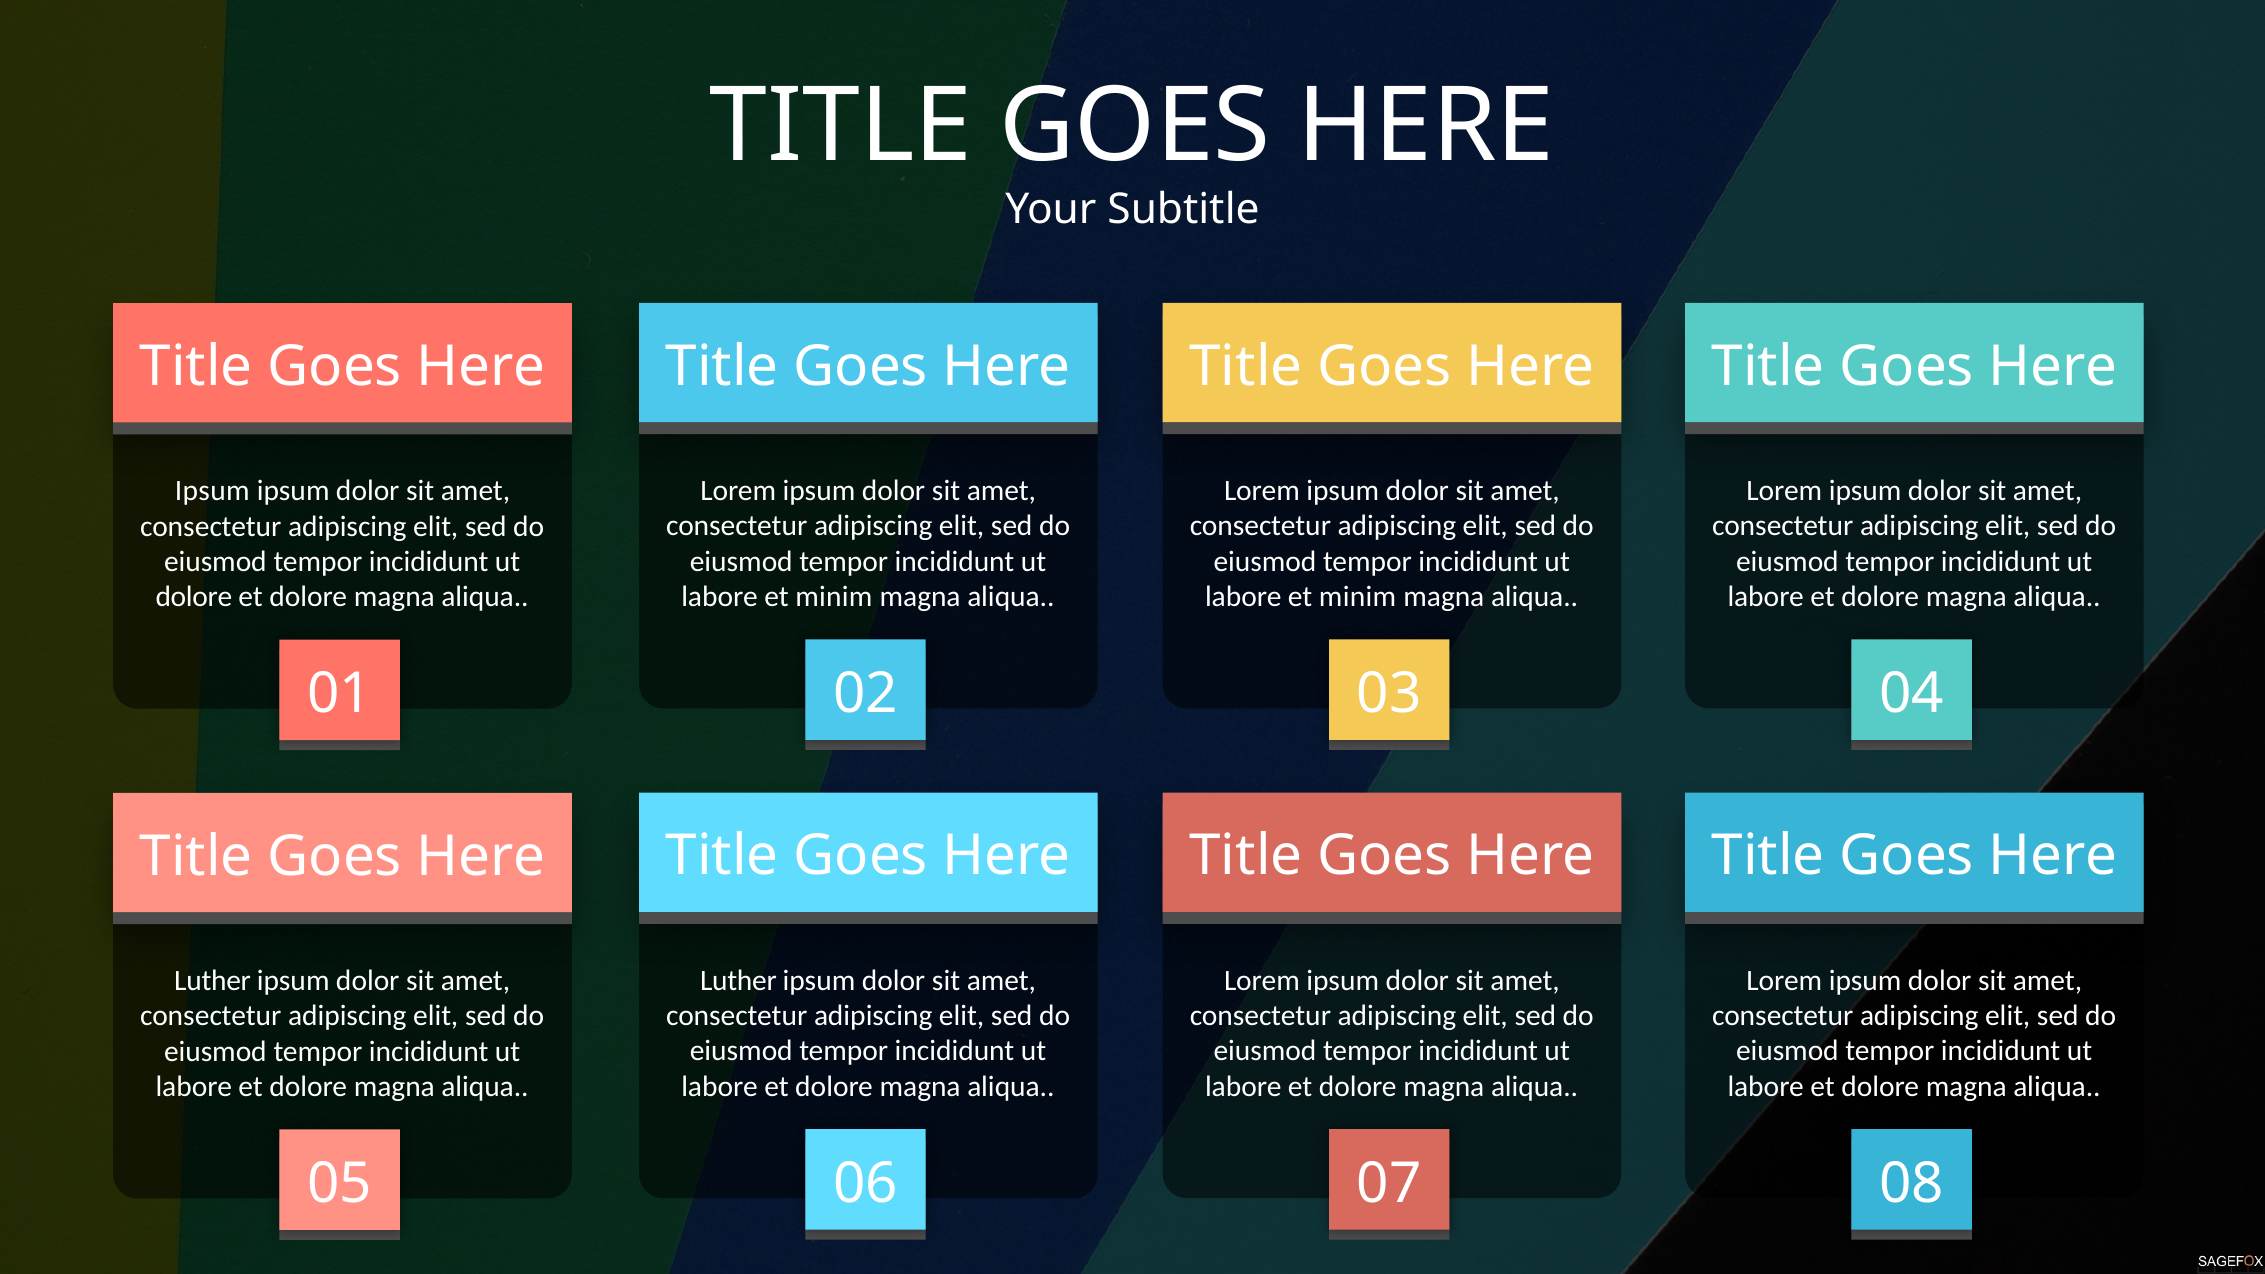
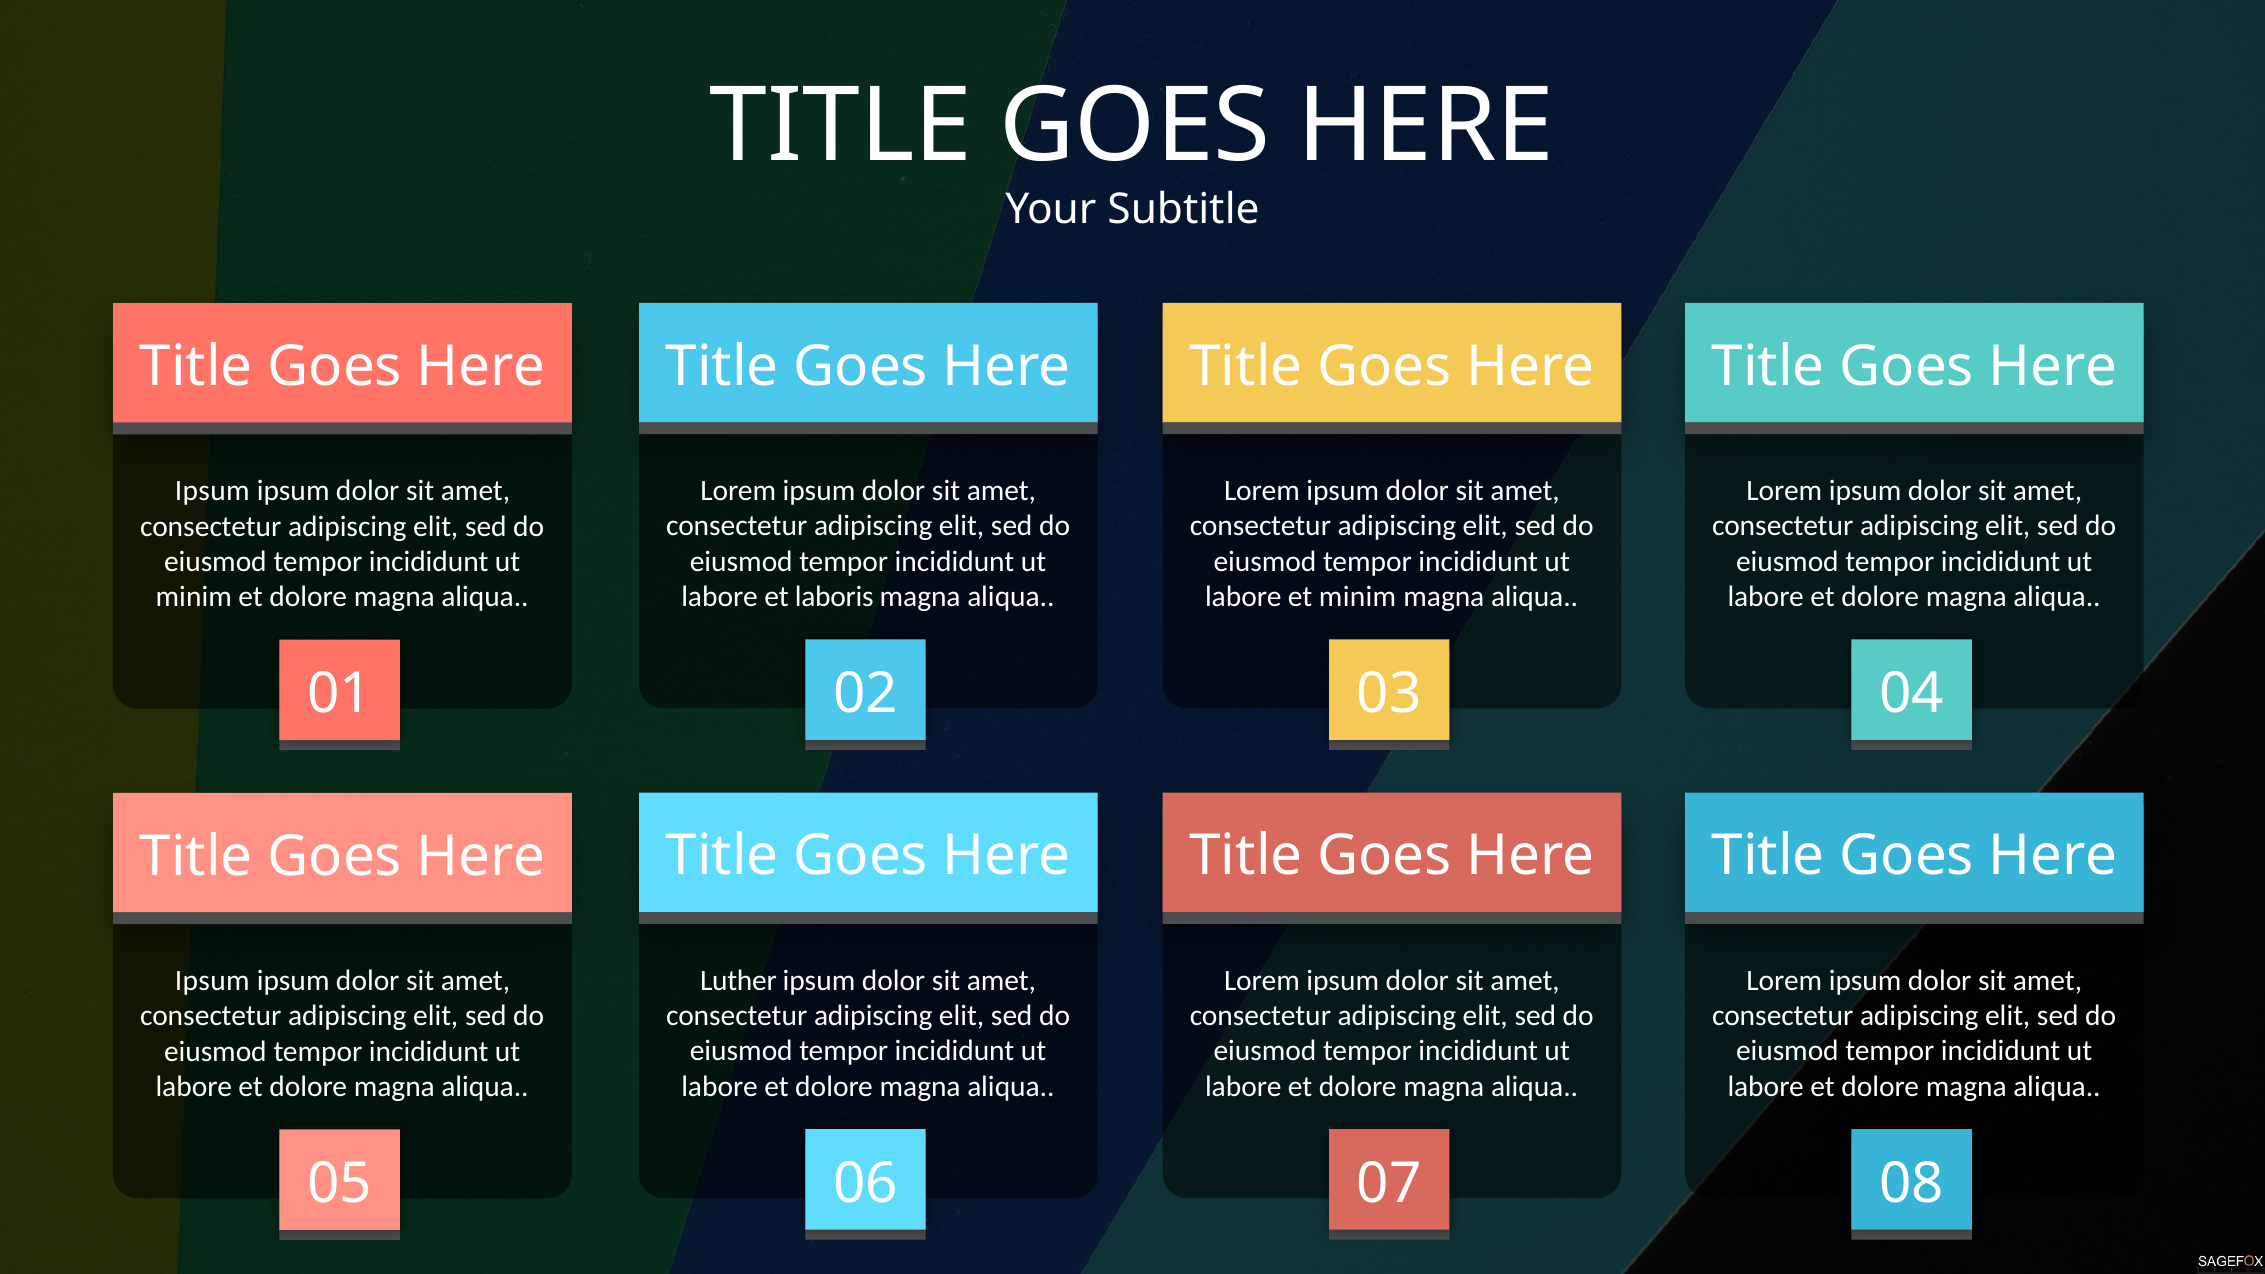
minim: minim -> laboris (834, 597)
dolore: dolore -> minim (194, 597)
Luther: Luther -> Ipsum (212, 981)
